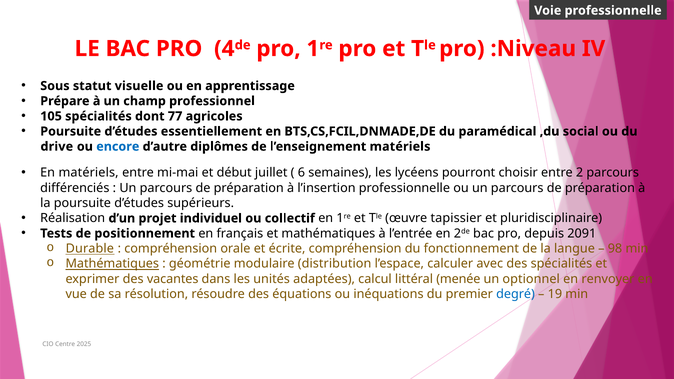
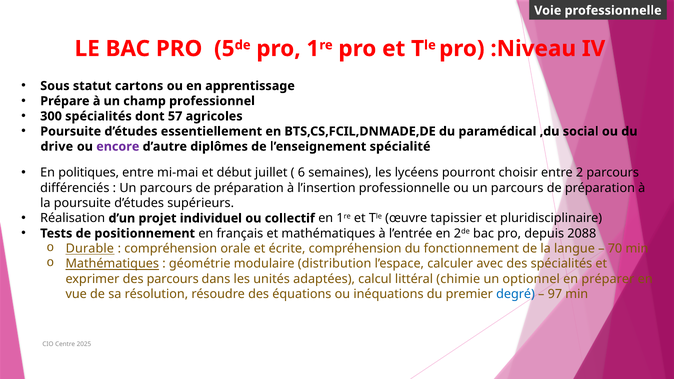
4: 4 -> 5 (224, 49)
visuelle: visuelle -> cartons (139, 86)
105: 105 -> 300 (51, 116)
77: 77 -> 57 (175, 116)
encore colour: blue -> purple (118, 147)
l’enseignement matériels: matériels -> spécialité (400, 147)
En matériels: matériels -> politiques (89, 173)
2091: 2091 -> 2088 (582, 233)
98: 98 -> 70 (615, 249)
des vacantes: vacantes -> parcours (173, 279)
menée: menée -> chimie (458, 279)
renvoyer: renvoyer -> préparer (608, 279)
19: 19 -> 97 (555, 294)
